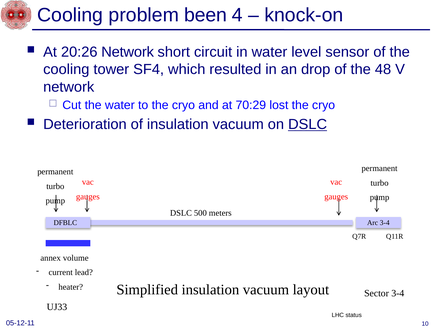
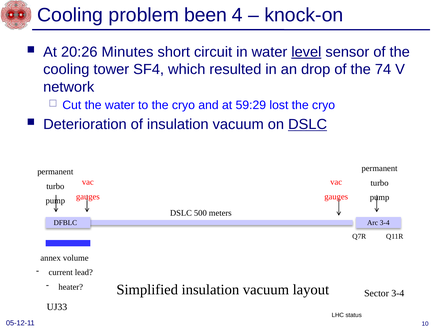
20:26 Network: Network -> Minutes (127, 52)
level underline: none -> present (306, 52)
48: 48 -> 74 (383, 70)
70:29: 70:29 -> 59:29 (251, 105)
